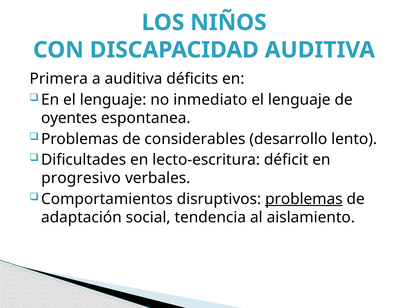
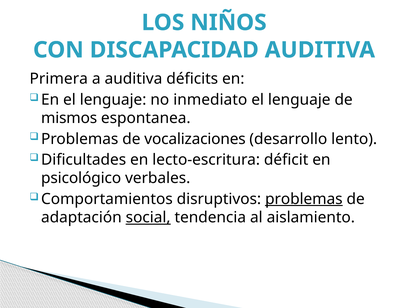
oyentes: oyentes -> mismos (69, 118)
considerables: considerables -> vocalizaciones (195, 139)
progresivo: progresivo -> psicológico (81, 178)
social underline: none -> present (148, 218)
